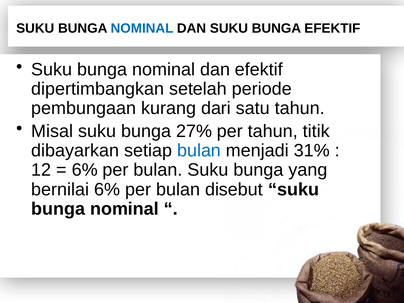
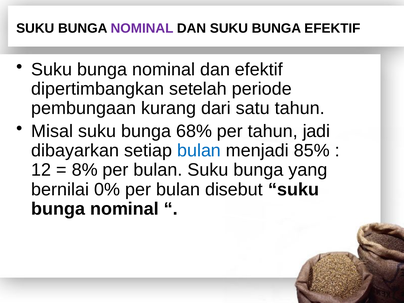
NOMINAL colour: blue -> purple (142, 28)
27%: 27% -> 68% (194, 131)
titik: titik -> jadi (316, 131)
31%: 31% -> 85% (312, 151)
6%: 6% -> 8% (85, 170)
bernilai 6%: 6% -> 0% (107, 189)
